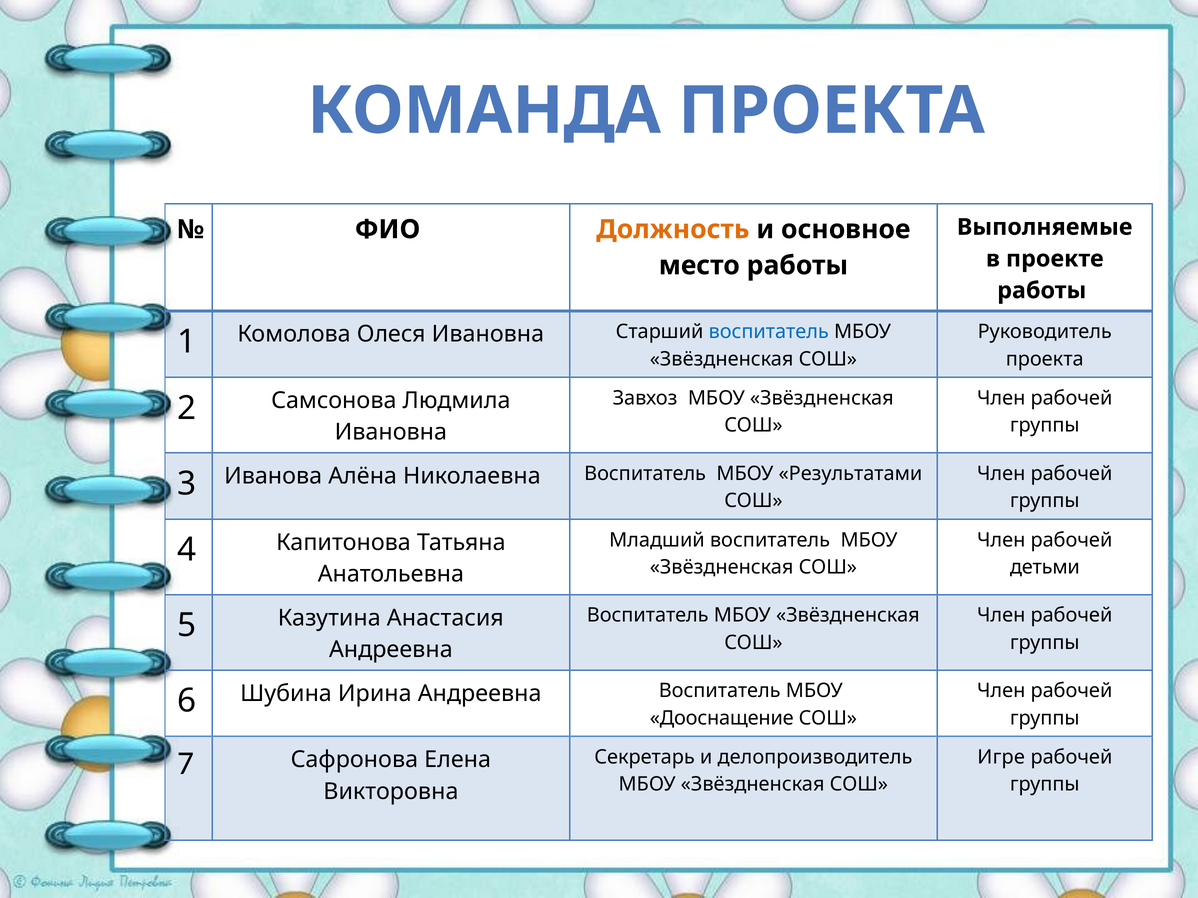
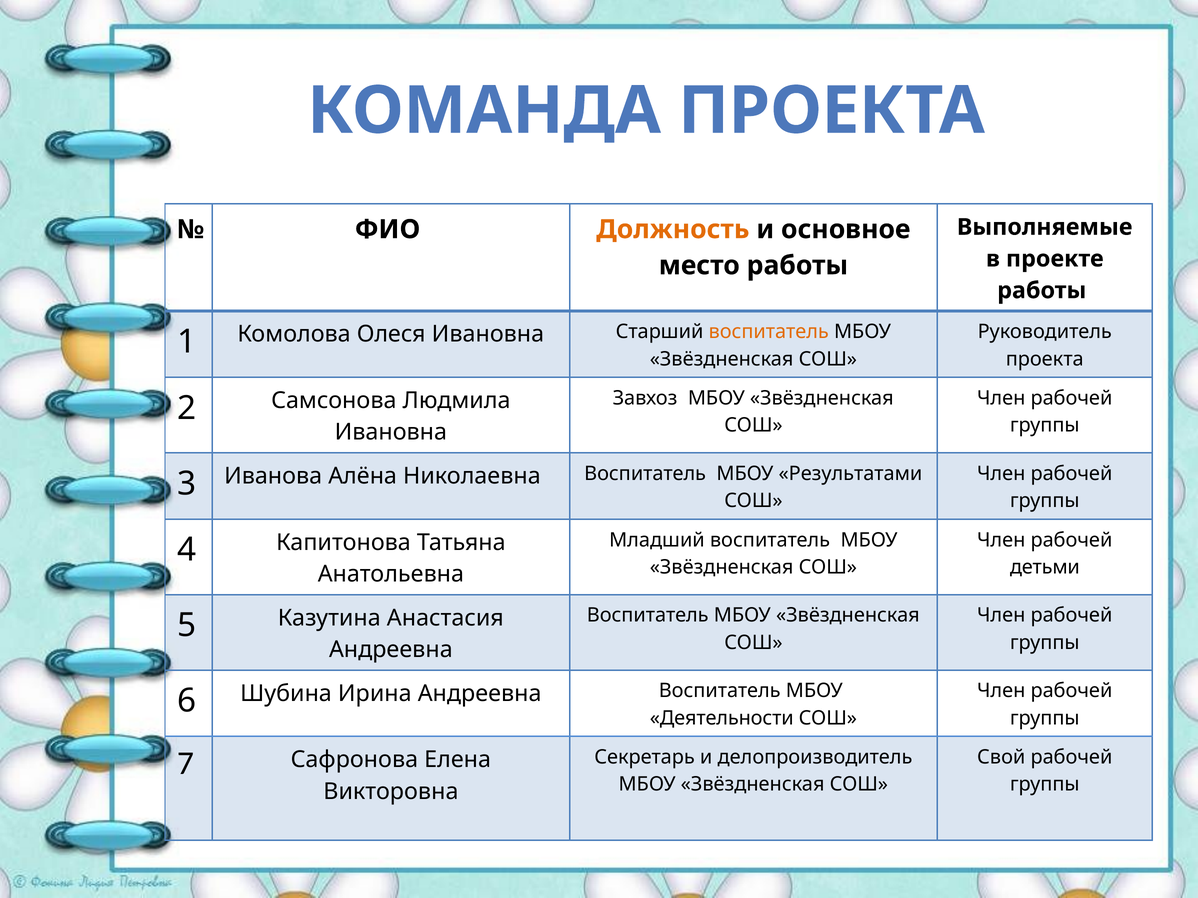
воспитатель colour: blue -> orange (769, 332)
Дооснащение: Дооснащение -> Деятельности (722, 718)
Игре: Игре -> Свой (1001, 758)
